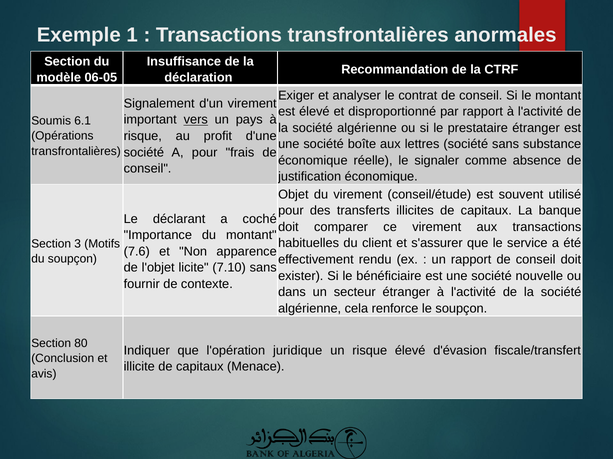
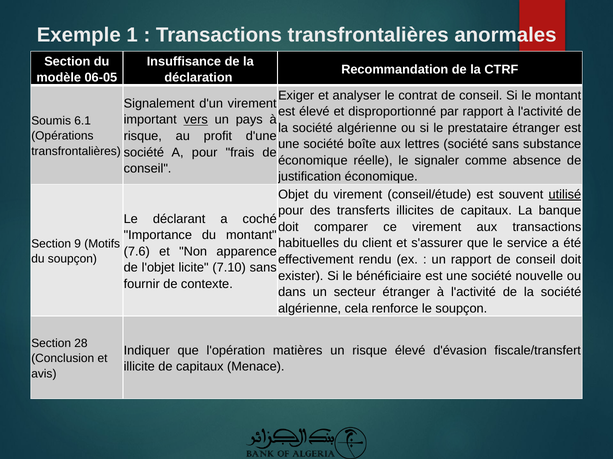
utilisé underline: none -> present (565, 195)
3: 3 -> 9 (78, 244)
80: 80 -> 28 (81, 344)
juridique: juridique -> matières (298, 351)
